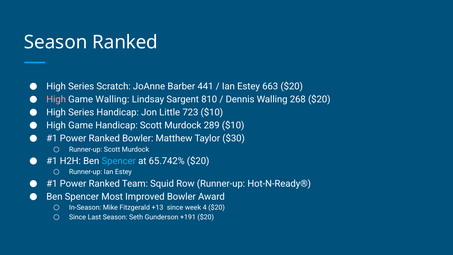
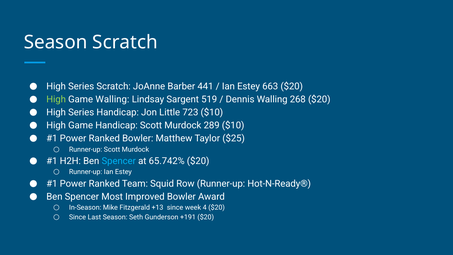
Season Ranked: Ranked -> Scratch (125, 42)
High colour: pink -> light green (56, 99)
810: 810 -> 519 (209, 99)
$30: $30 -> $25 (234, 138)
